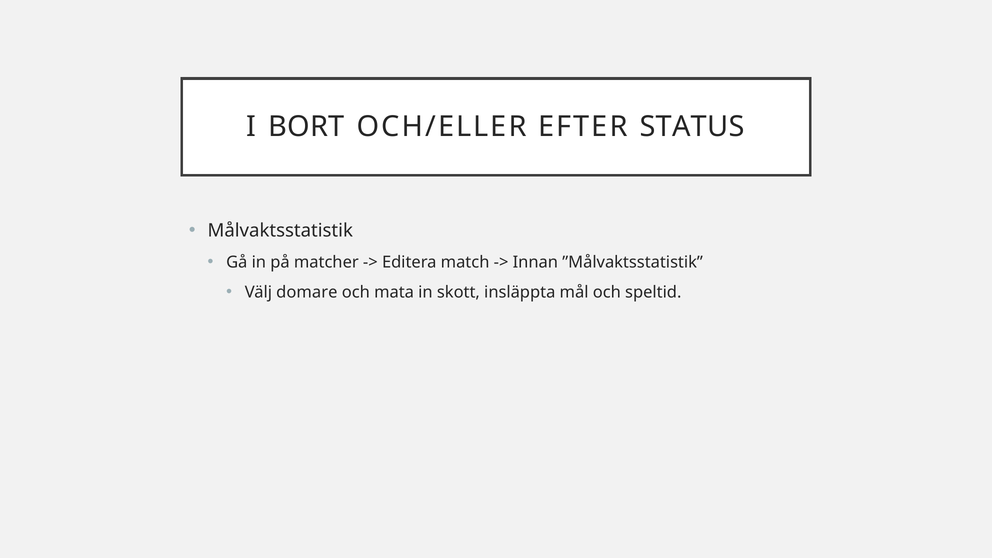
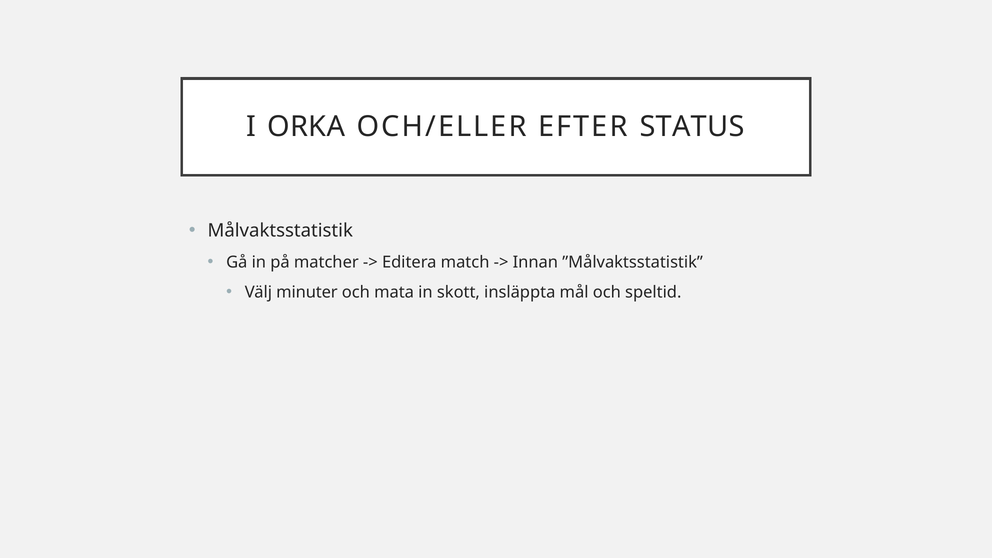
BORT: BORT -> ORKA (306, 127)
domare: domare -> minuter (307, 292)
